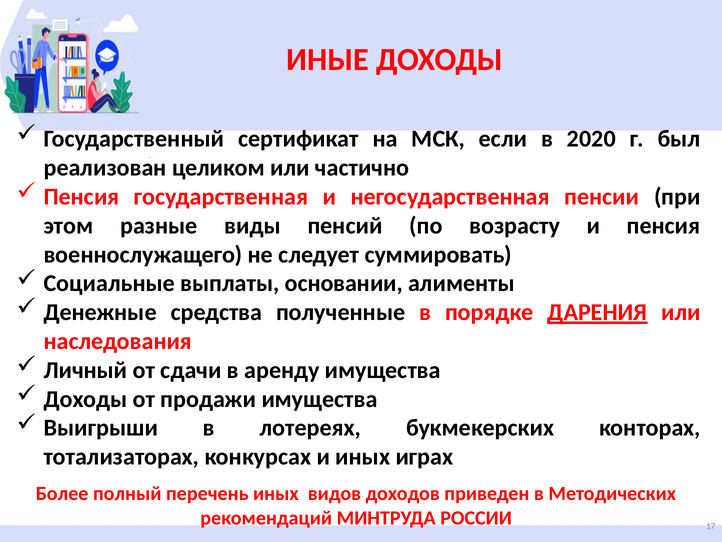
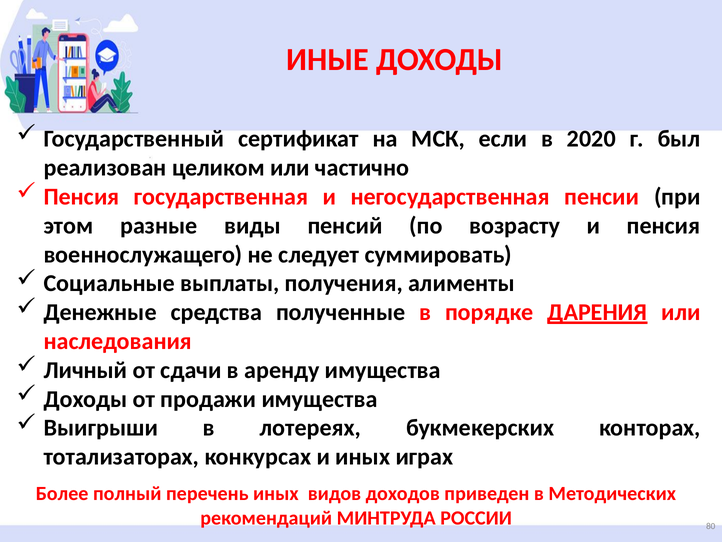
основании: основании -> получения (344, 283)
17: 17 -> 80 (711, 526)
